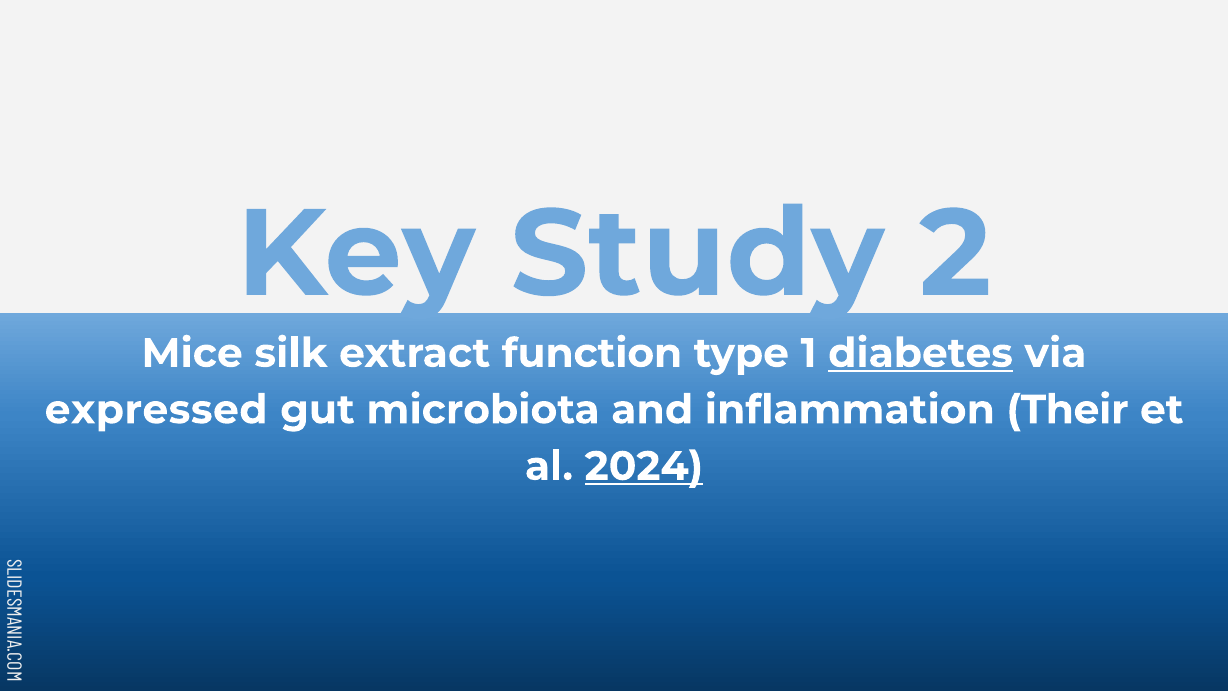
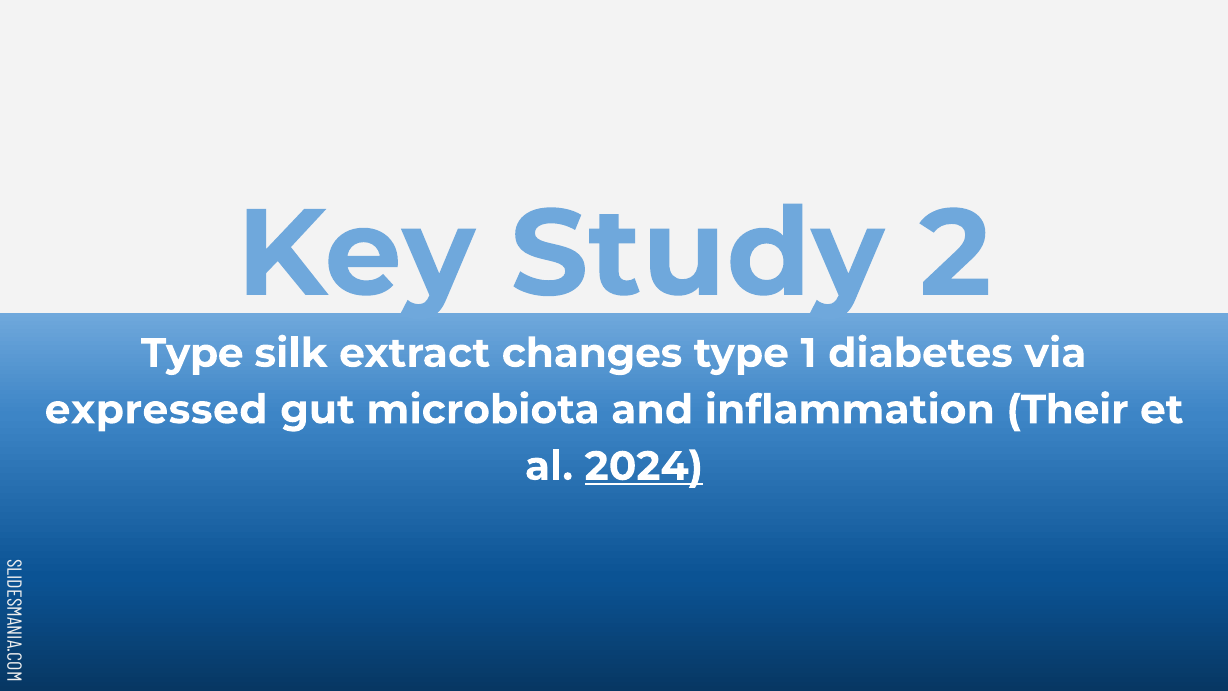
Mice: Mice -> Type (192, 353)
function: function -> changes (592, 353)
diabetes underline: present -> none (921, 353)
